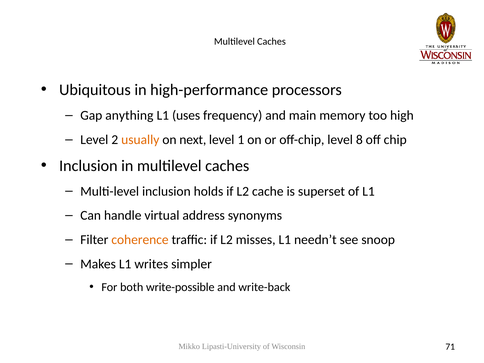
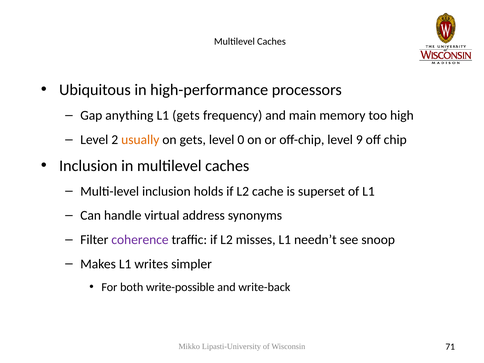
L1 uses: uses -> gets (186, 115)
on next: next -> gets (193, 140)
1: 1 -> 0 (241, 140)
8: 8 -> 9 (359, 140)
coherence colour: orange -> purple (140, 240)
